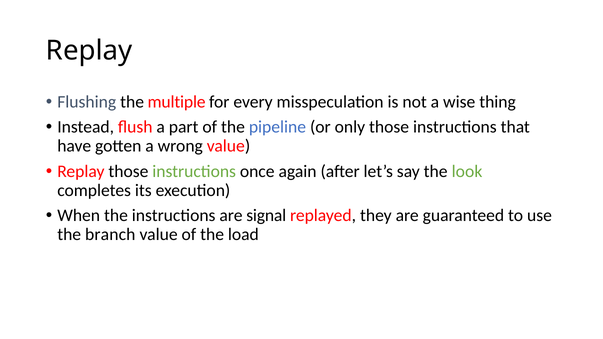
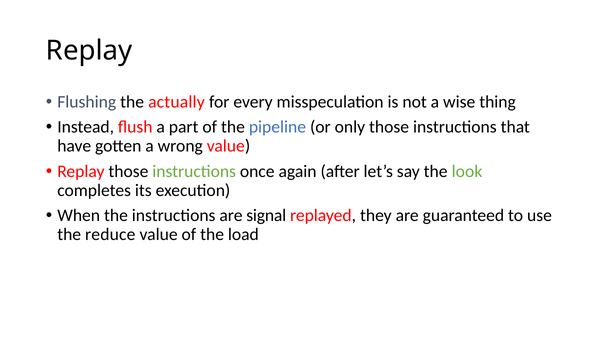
multiple: multiple -> actually (176, 102)
branch: branch -> reduce (110, 235)
